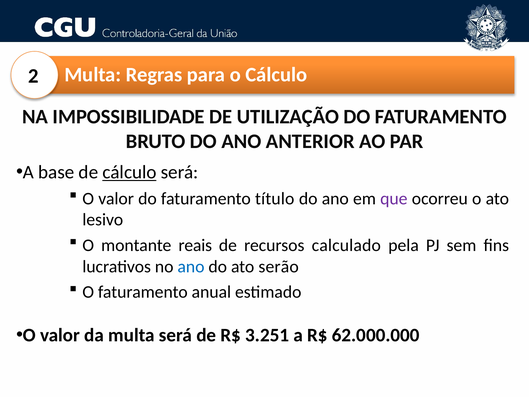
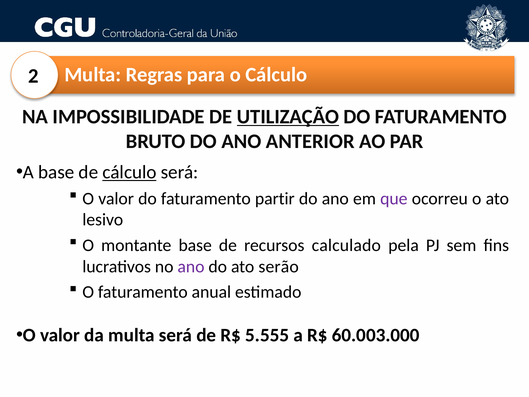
UTILIZAÇÃO underline: none -> present (288, 117)
título: título -> partir (275, 198)
montante reais: reais -> base (195, 245)
ano colour: blue -> purple (191, 266)
3.251: 3.251 -> 5.555 (267, 335)
62.000.000: 62.000.000 -> 60.003.000 (376, 335)
